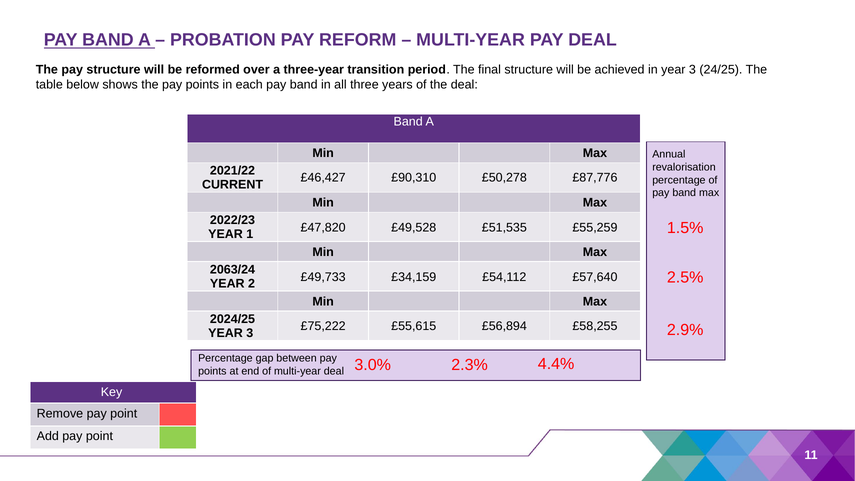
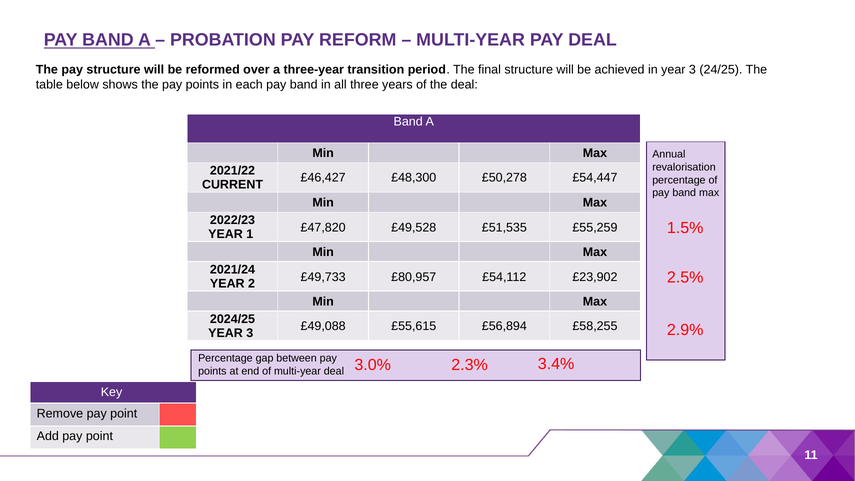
£90,310: £90,310 -> £48,300 (414, 178)
£87,776: £87,776 -> £54,447 (595, 178)
2063/24: 2063/24 -> 2021/24 (233, 270)
£34,159: £34,159 -> £80,957 (414, 277)
£57,640: £57,640 -> £23,902 (595, 277)
£75,222: £75,222 -> £49,088 (323, 326)
4.4%: 4.4% -> 3.4% (556, 364)
